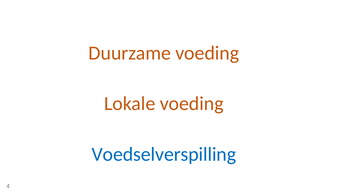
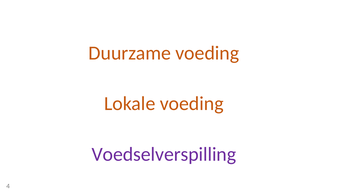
Voedselverspilling colour: blue -> purple (164, 154)
